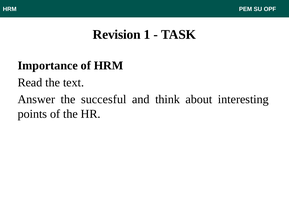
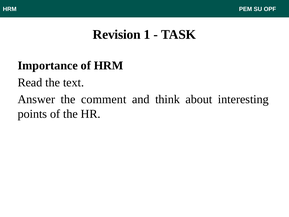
succesful: succesful -> comment (104, 99)
